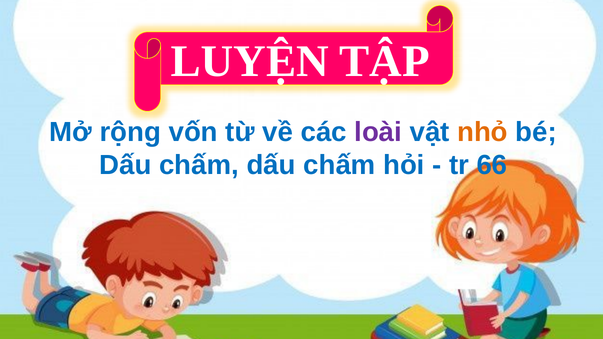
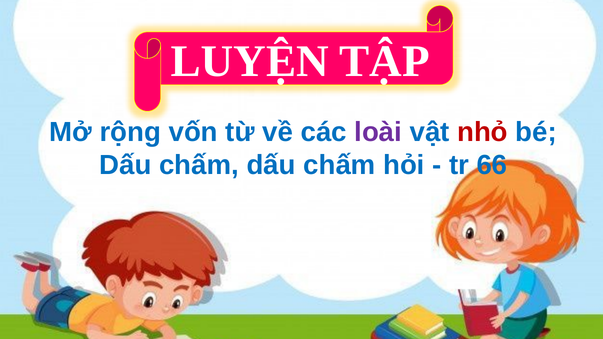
nhỏ colour: orange -> red (483, 132)
